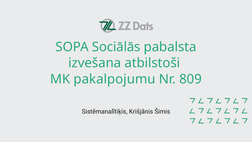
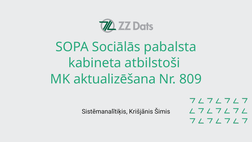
izvešana: izvešana -> kabineta (95, 63)
pakalpojumu: pakalpojumu -> aktualizēšana (115, 79)
